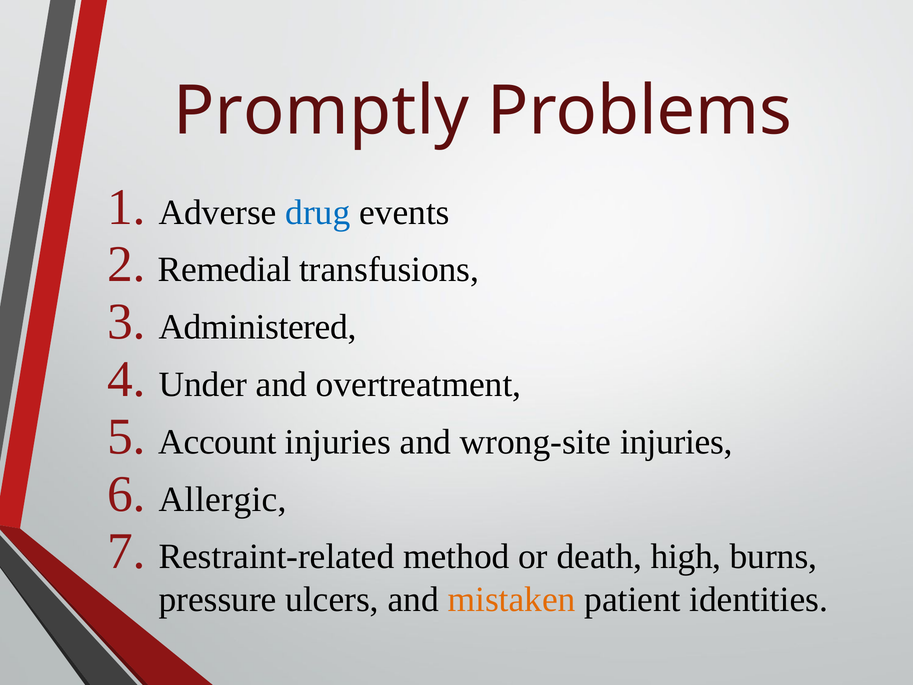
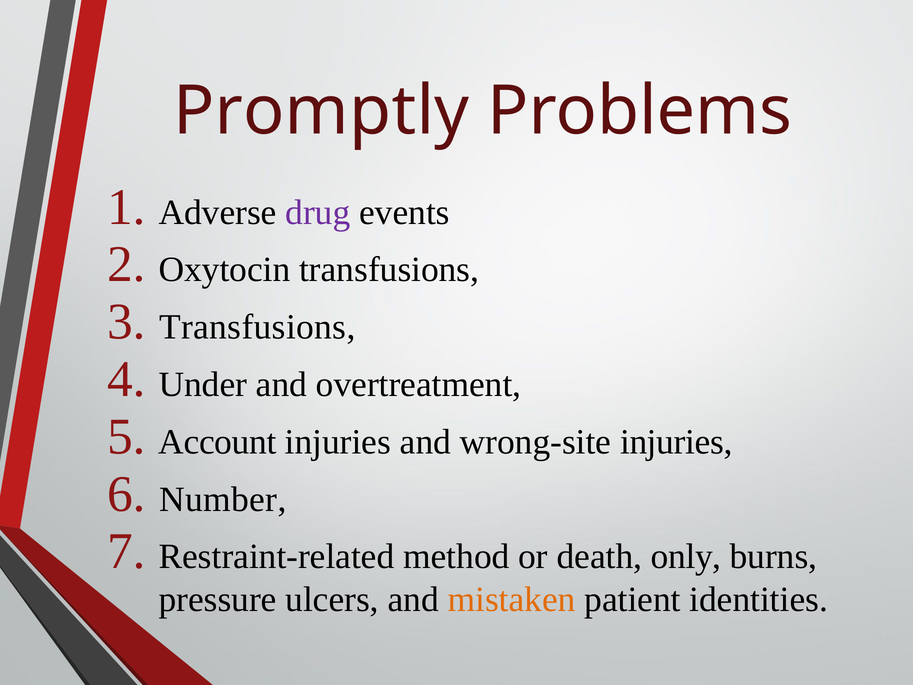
drug colour: blue -> purple (318, 212)
Remedial: Remedial -> Oxytocin (225, 270)
Administered: Administered -> Transfusions (257, 327)
Allergic: Allergic -> Number (223, 499)
high: high -> only (686, 556)
